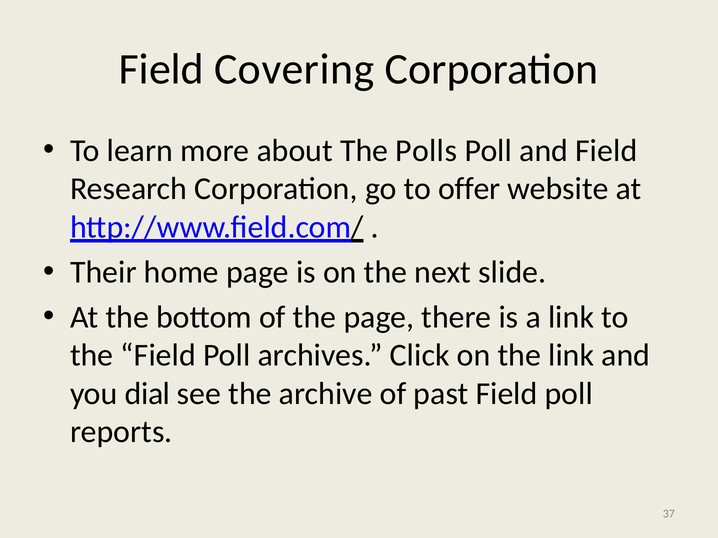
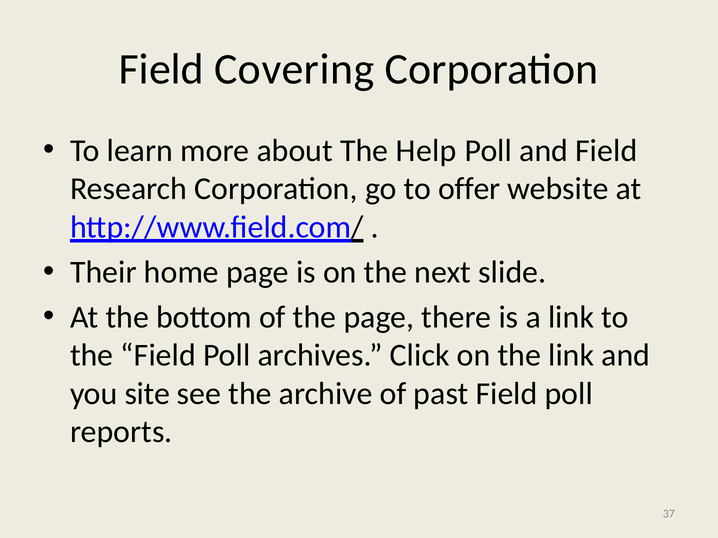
Polls: Polls -> Help (426, 151)
dial: dial -> site (147, 394)
